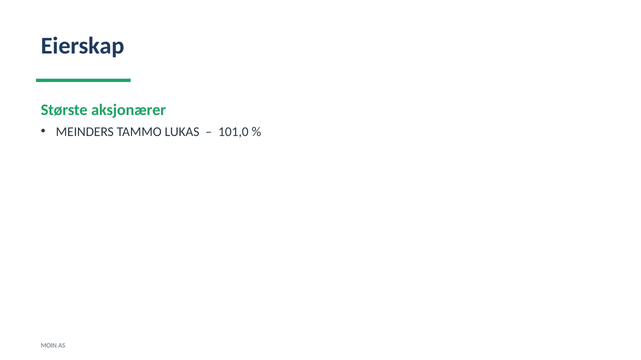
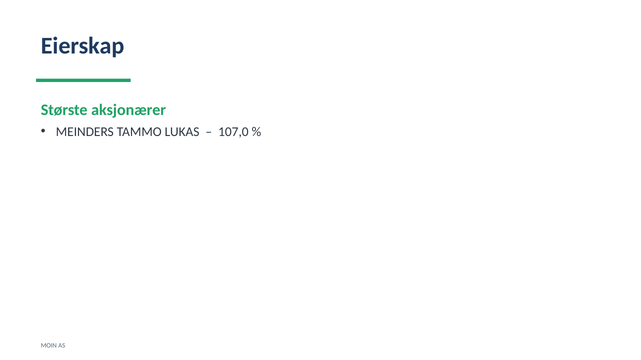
101,0: 101,0 -> 107,0 (233, 132)
